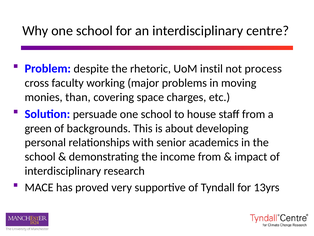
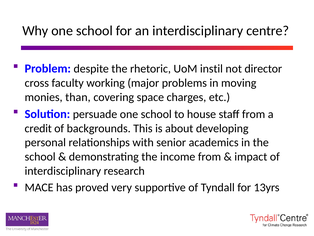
process: process -> director (263, 69)
green: green -> credit (38, 128)
